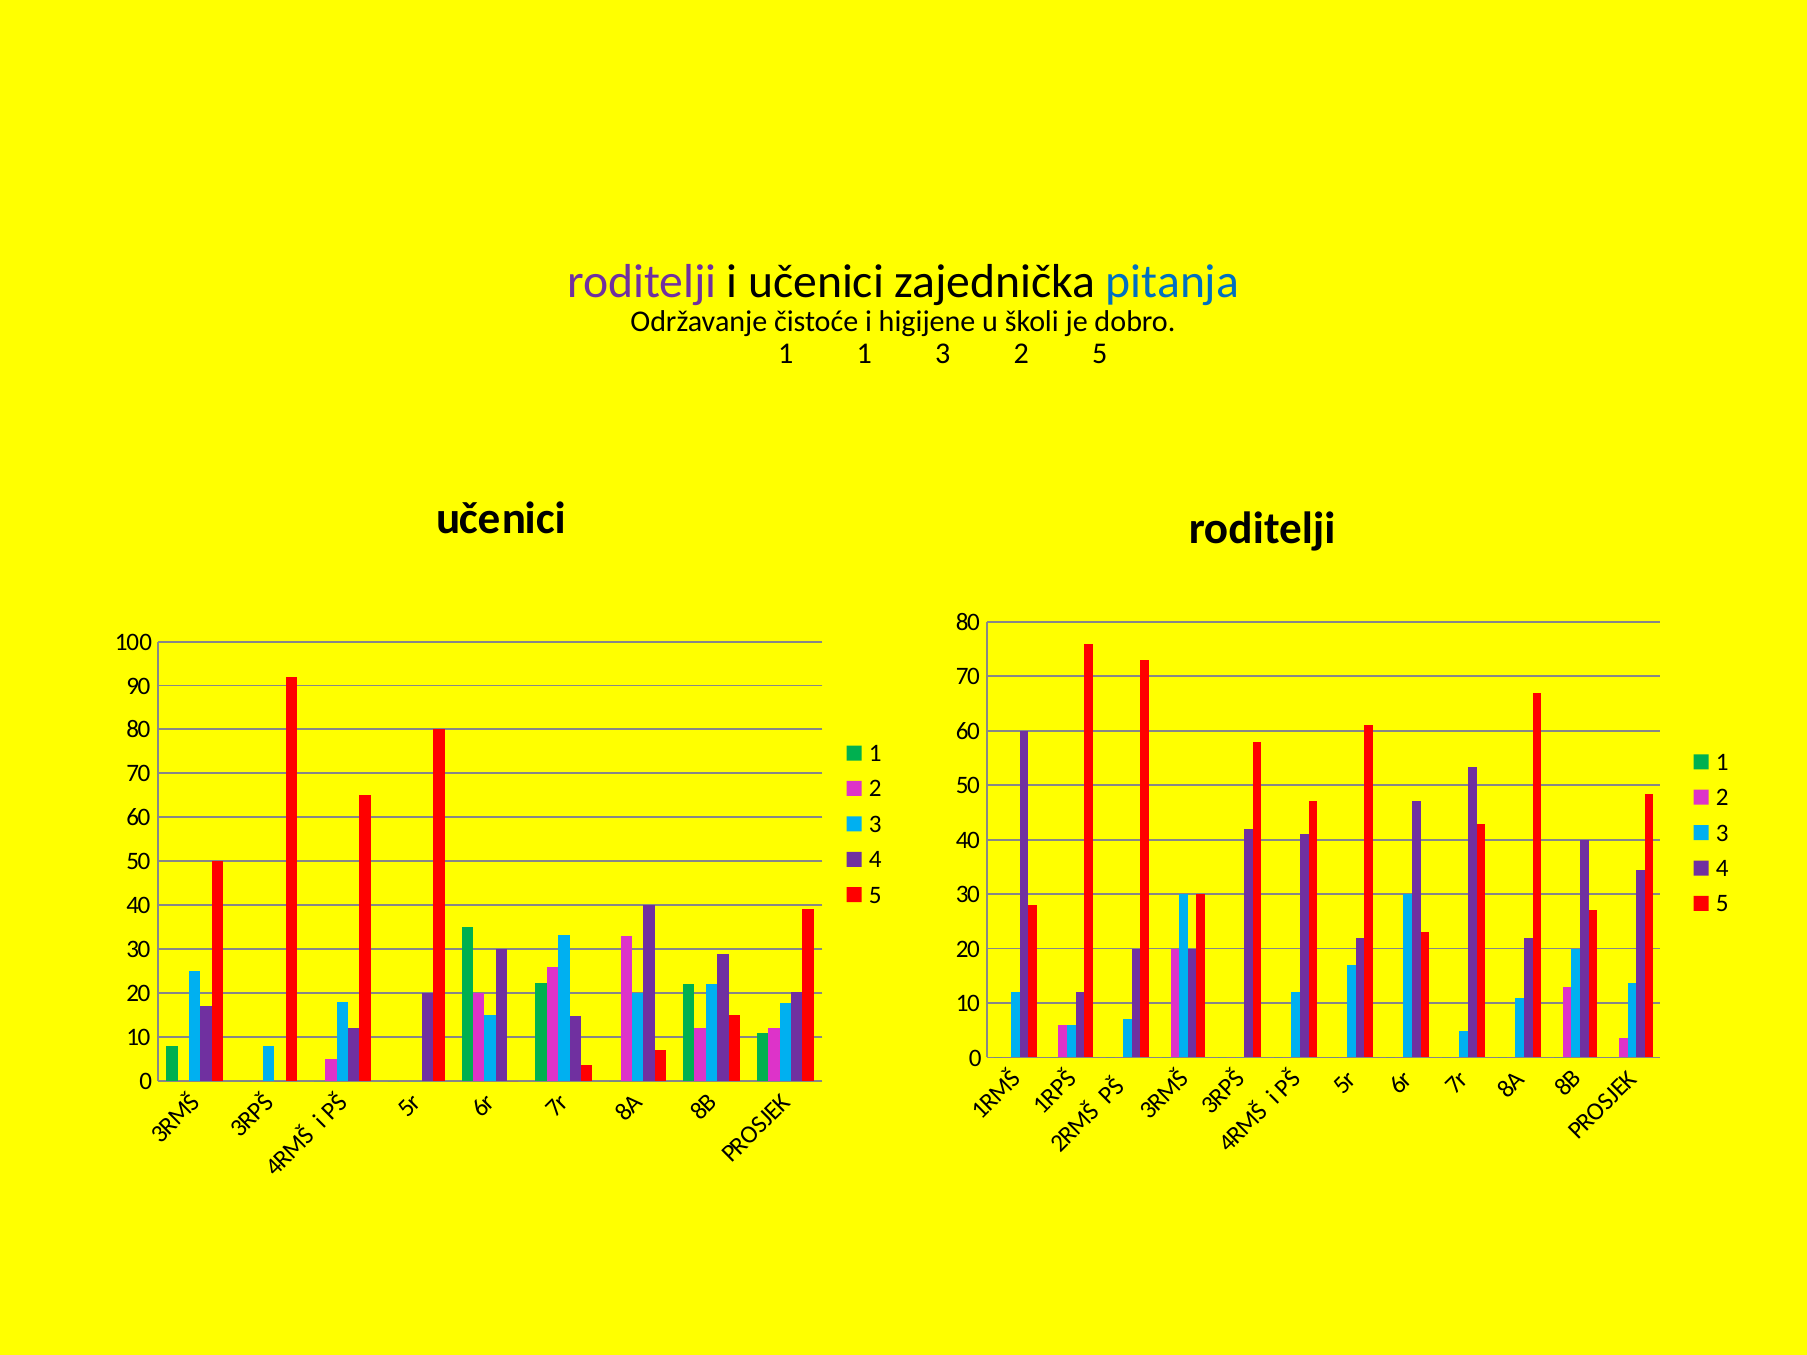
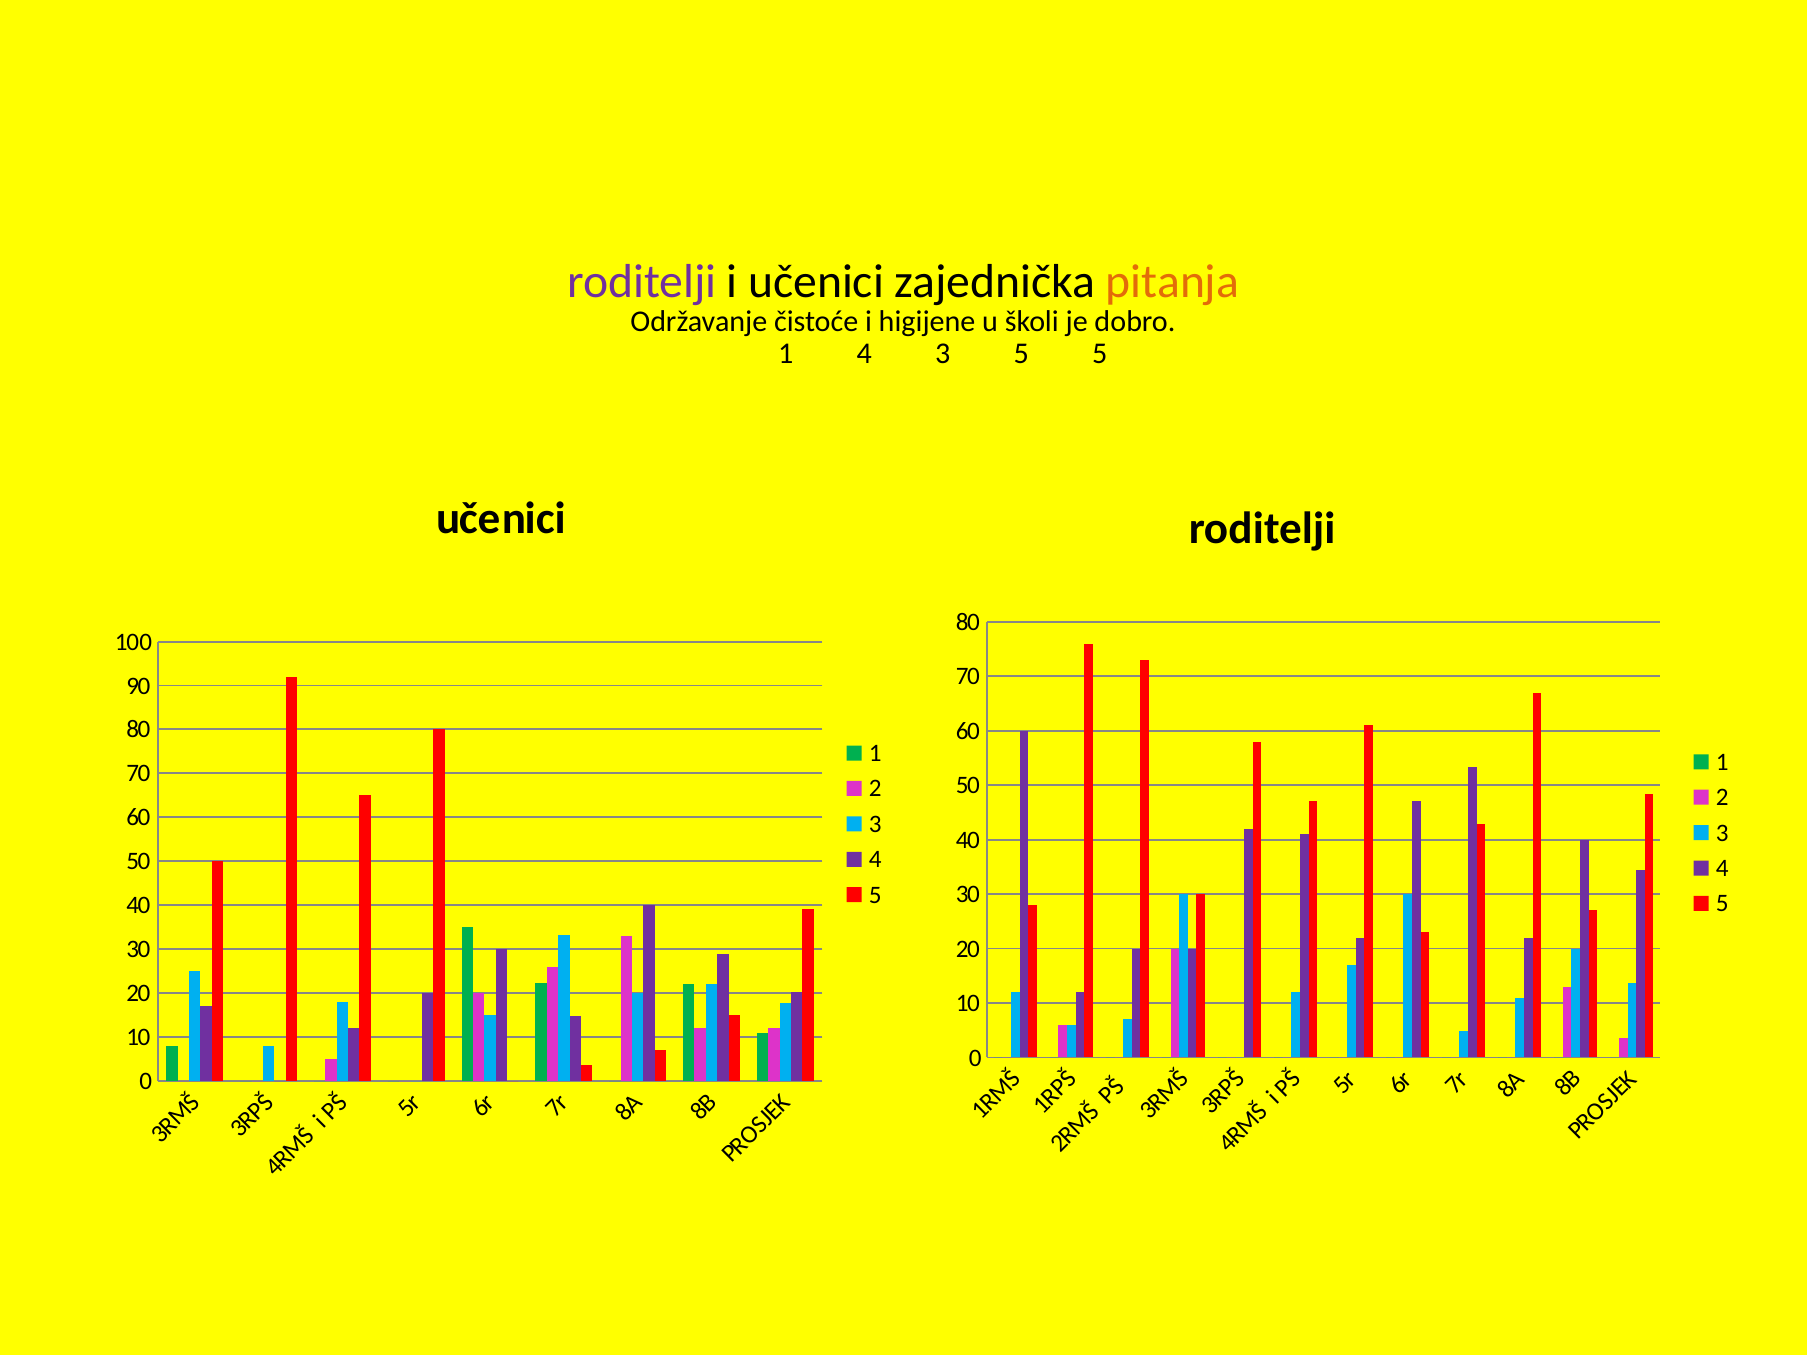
pitanja colour: blue -> orange (1172, 282)
1 1: 1 -> 4 (864, 354)
3 2: 2 -> 5 (1021, 354)
